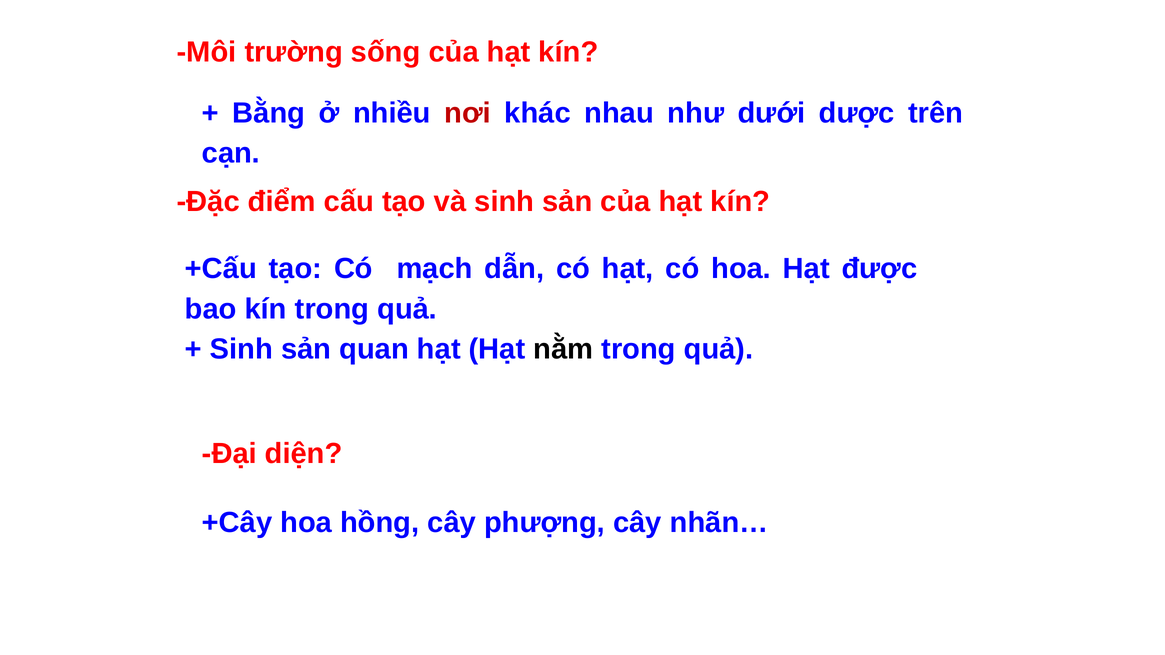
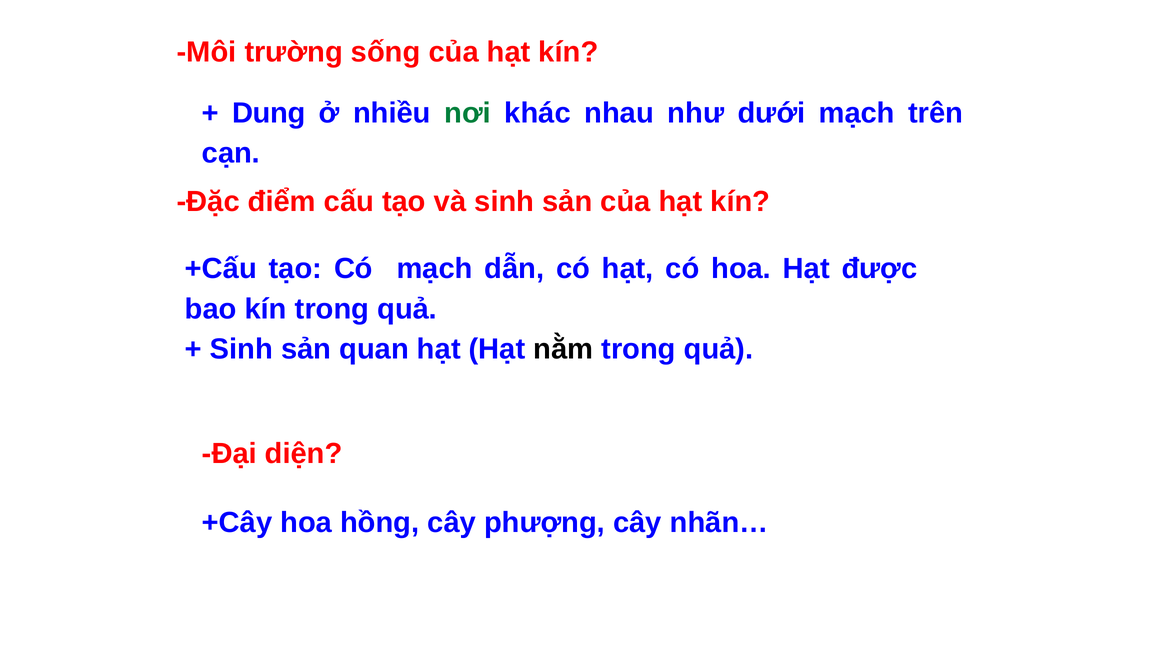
Bằng: Bằng -> Dung (269, 113)
nơi colour: red -> green (468, 113)
dưới dược: dược -> mạch (857, 113)
